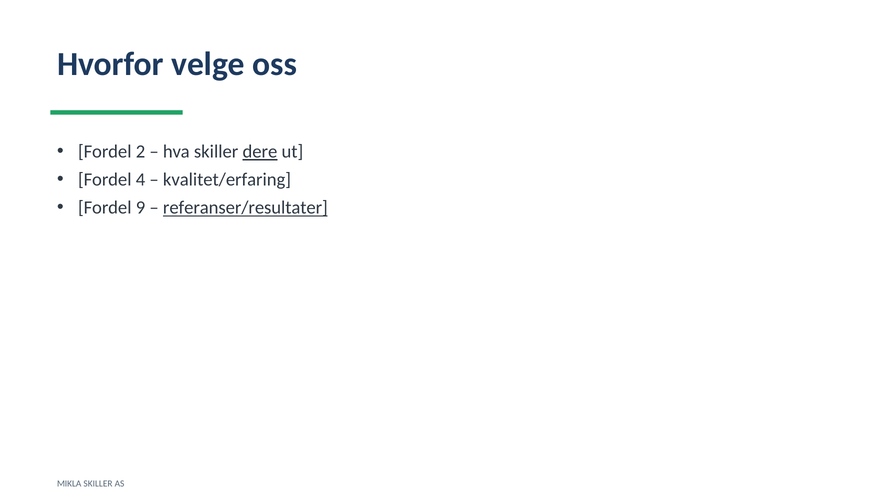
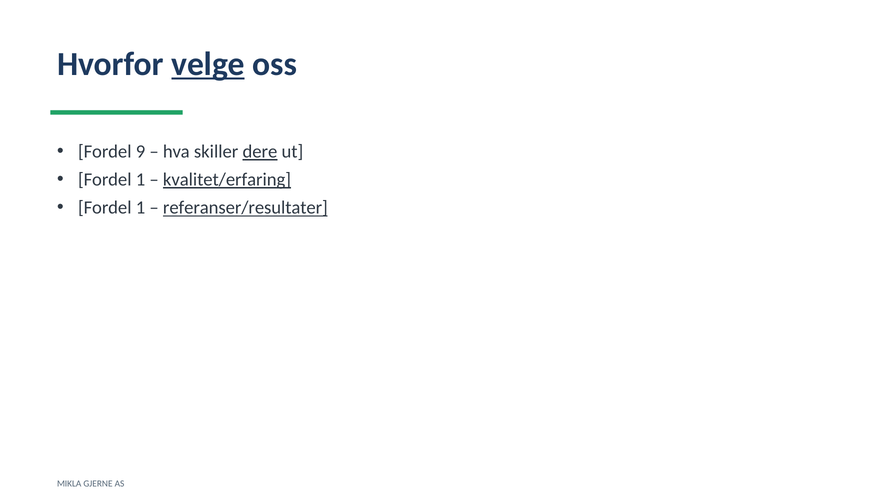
velge underline: none -> present (208, 64)
2: 2 -> 9 (141, 152)
4: 4 -> 1 (141, 180)
kvalitet/erfaring underline: none -> present (227, 180)
9: 9 -> 1 (141, 208)
MIKLA SKILLER: SKILLER -> GJERNE (98, 484)
